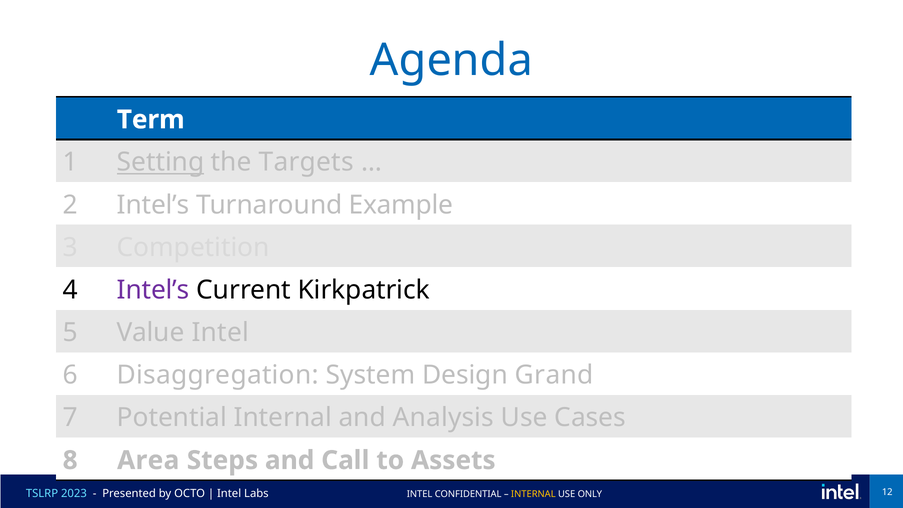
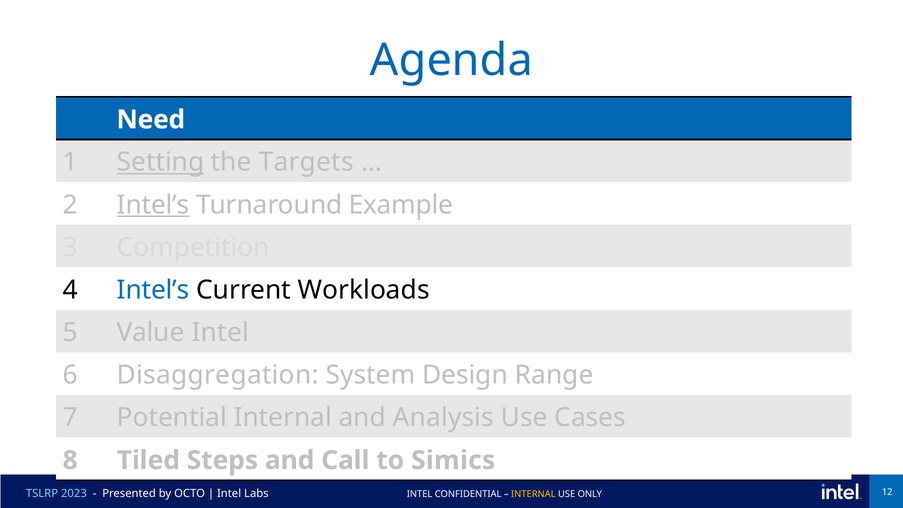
Term: Term -> Need (151, 120)
Intel’s underline: none -> present (153, 205)
Intel’s colour: purple -> blue (153, 290)
Kirkpatrick: Kirkpatrick -> Workloads (364, 290)
Grand: Grand -> Range (554, 375)
Area: Area -> Tiled (148, 460)
Assets: Assets -> Simics (453, 460)
